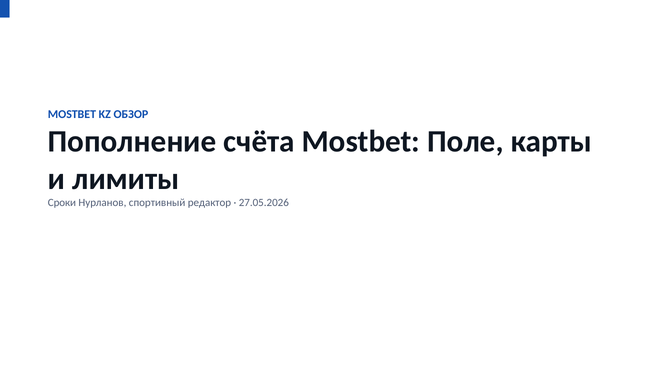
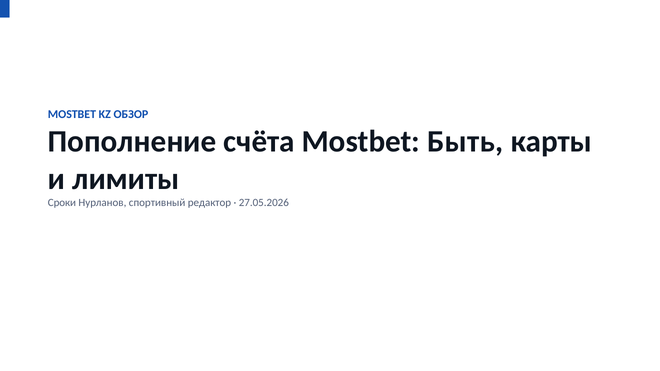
Поле: Поле -> Быть (465, 142)
